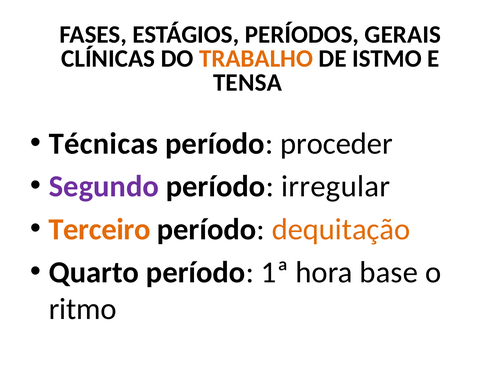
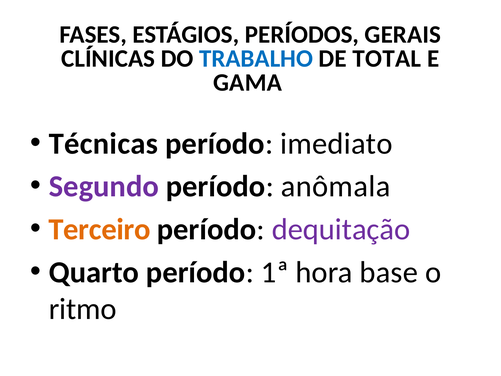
TRABALHO colour: orange -> blue (256, 59)
ISTMO: ISTMO -> TOTAL (387, 59)
TENSA: TENSA -> GAMA (248, 83)
proceder: proceder -> imediato (336, 144)
irregular: irregular -> anômala (336, 186)
dequitação colour: orange -> purple (341, 229)
